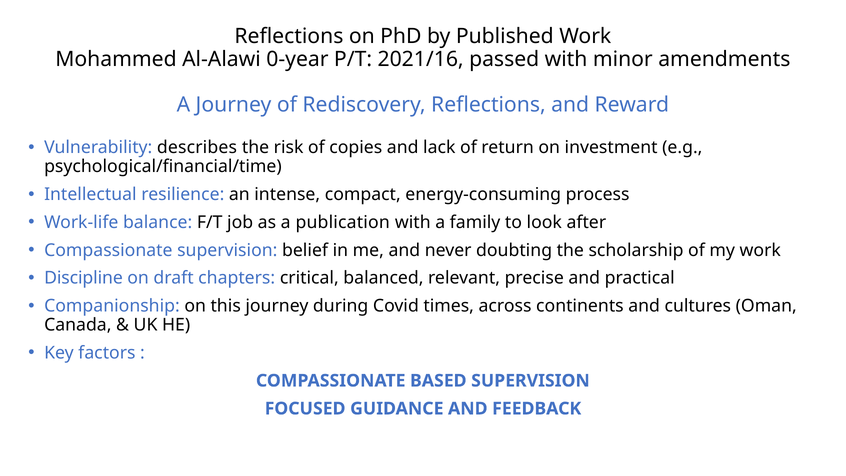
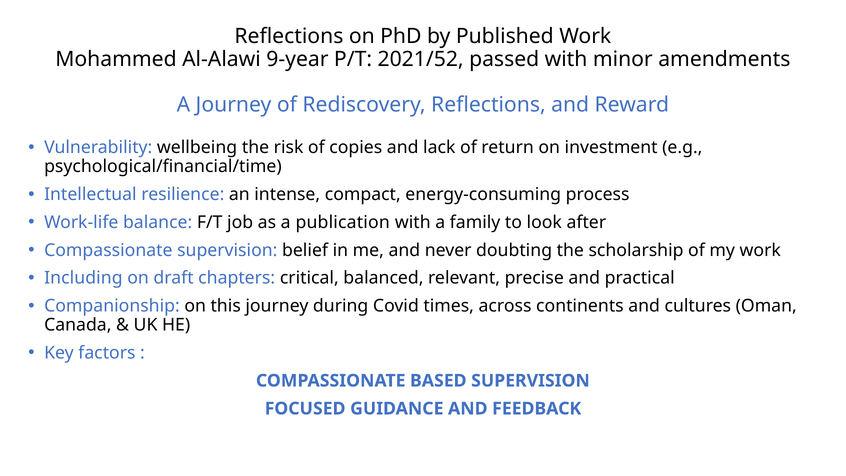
0-year: 0-year -> 9-year (297, 59)
2021/16: 2021/16 -> 2021/52 (421, 59)
describes: describes -> wellbeing (197, 148)
Discipline: Discipline -> Including (83, 278)
